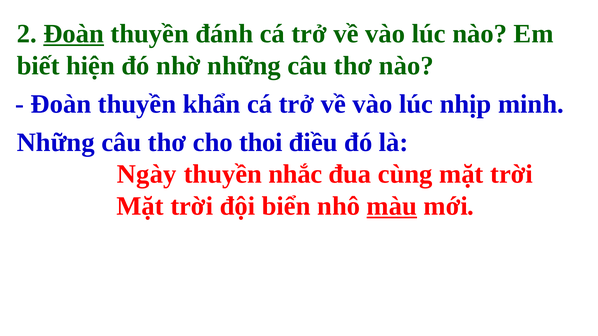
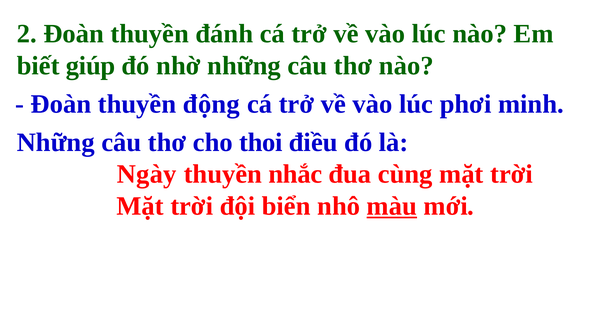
Đoàn underline: present -> none (74, 34)
hiện: hiện -> giúp (91, 66)
khẩn: khẩn -> động (211, 104)
nhịp: nhịp -> phơi (466, 104)
